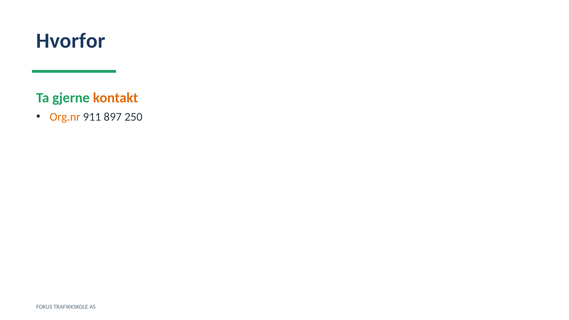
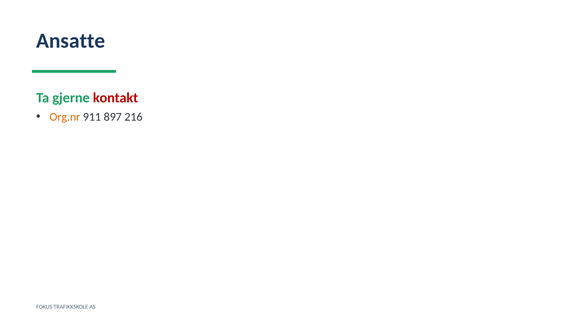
Hvorfor: Hvorfor -> Ansatte (71, 41)
kontakt colour: orange -> red (116, 98)
250: 250 -> 216 (133, 117)
